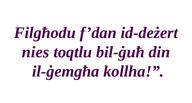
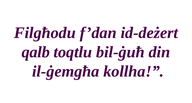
nies: nies -> qalb (36, 52)
